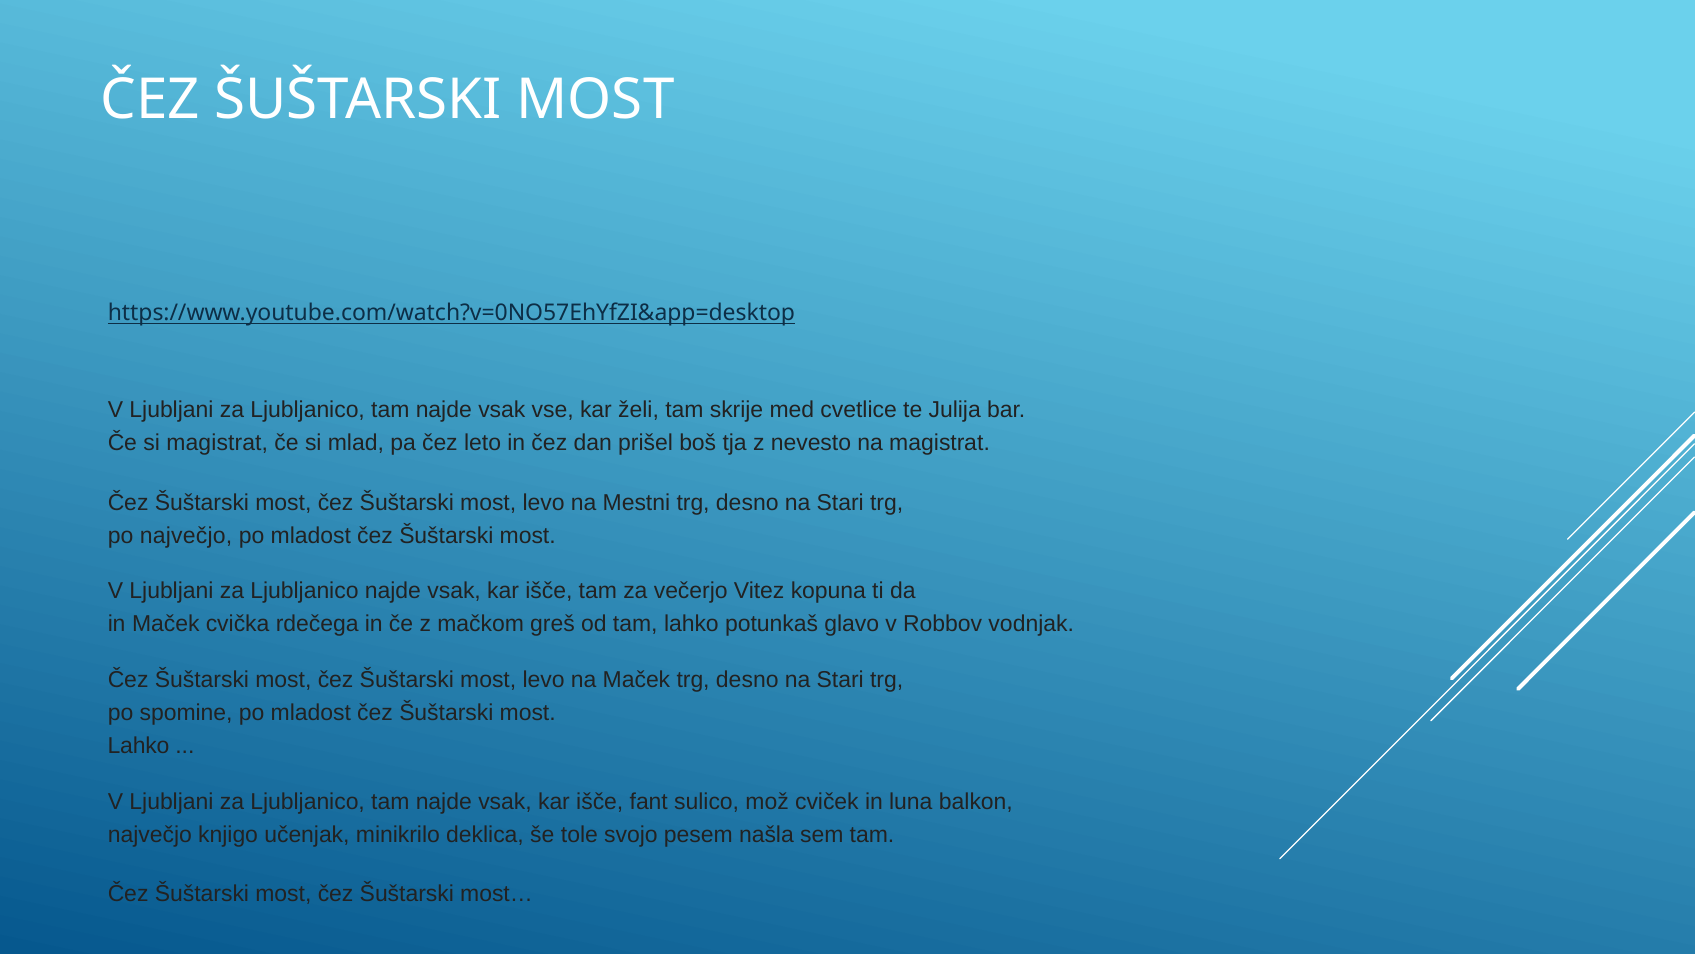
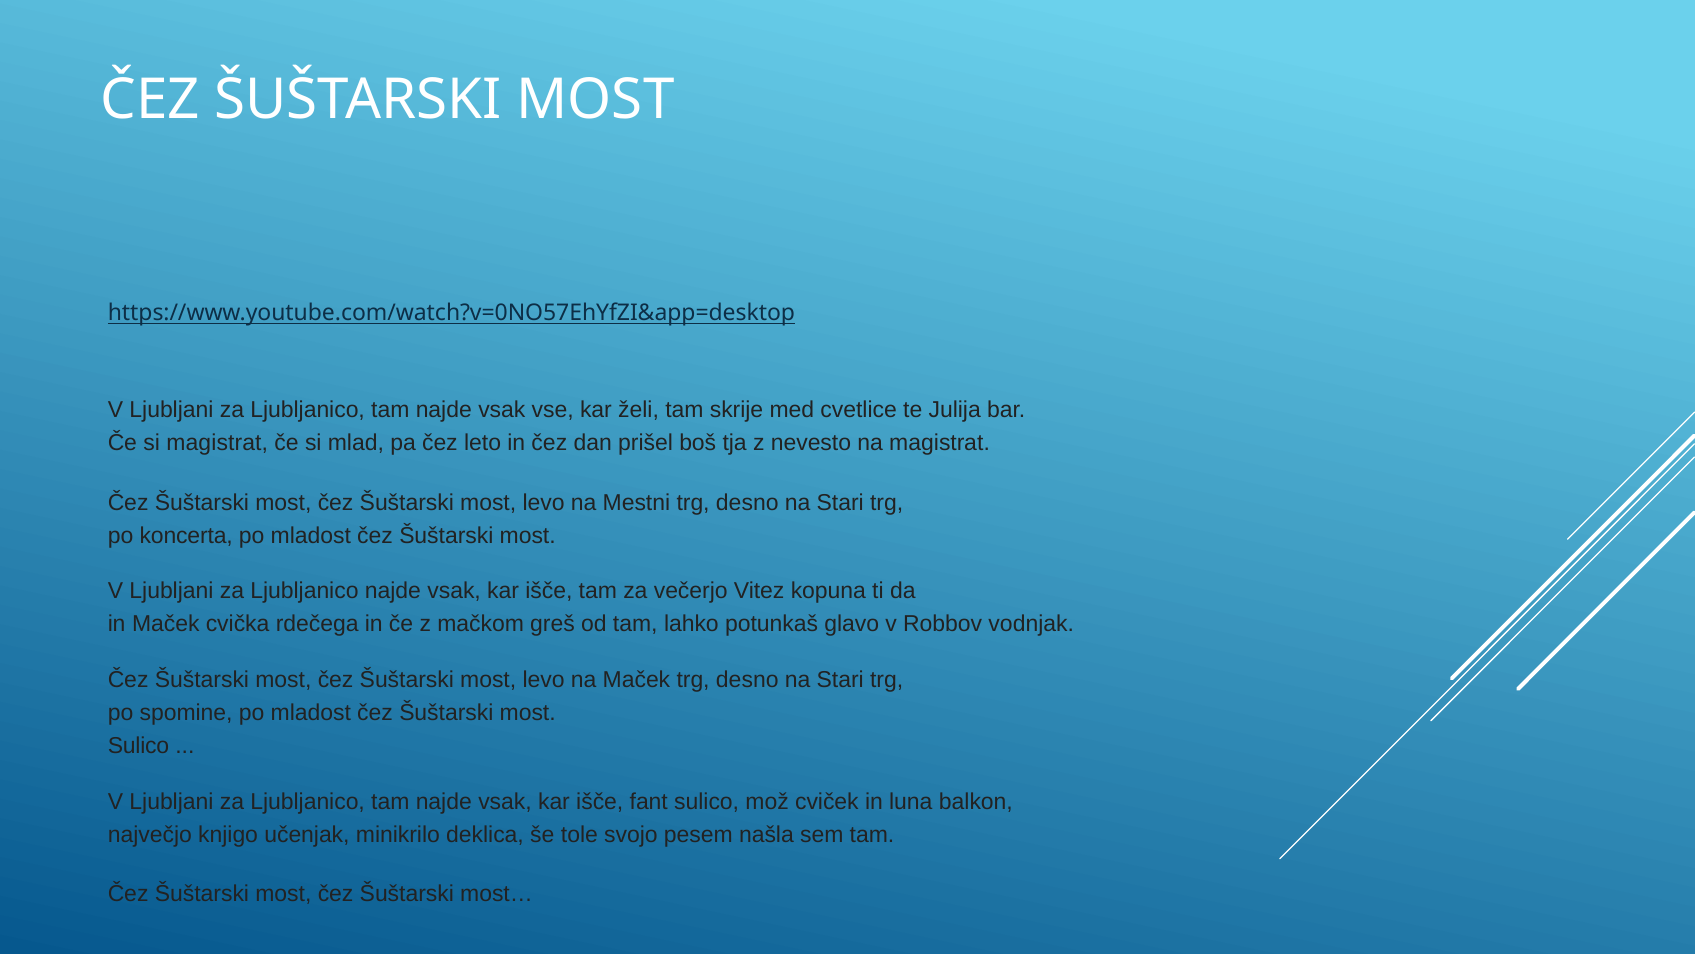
po največjo: največjo -> koncerta (186, 535)
Lahko: Lahko -> Sulico (139, 746)
